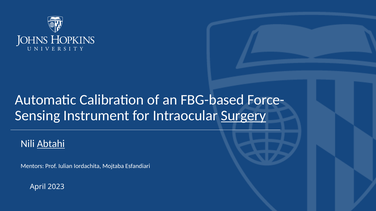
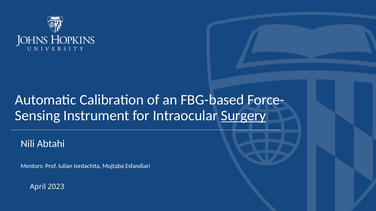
Abtahi underline: present -> none (51, 144)
